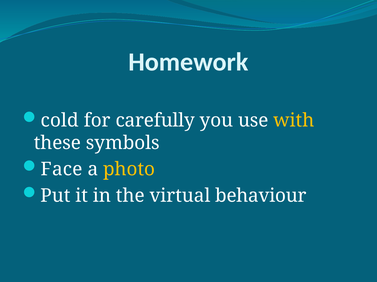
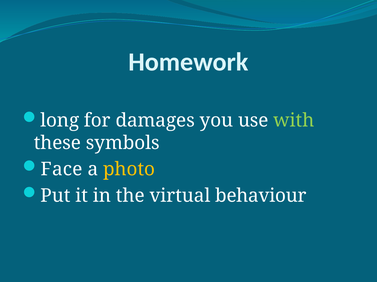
cold: cold -> long (60, 121)
carefully: carefully -> damages (155, 121)
with colour: yellow -> light green (294, 121)
